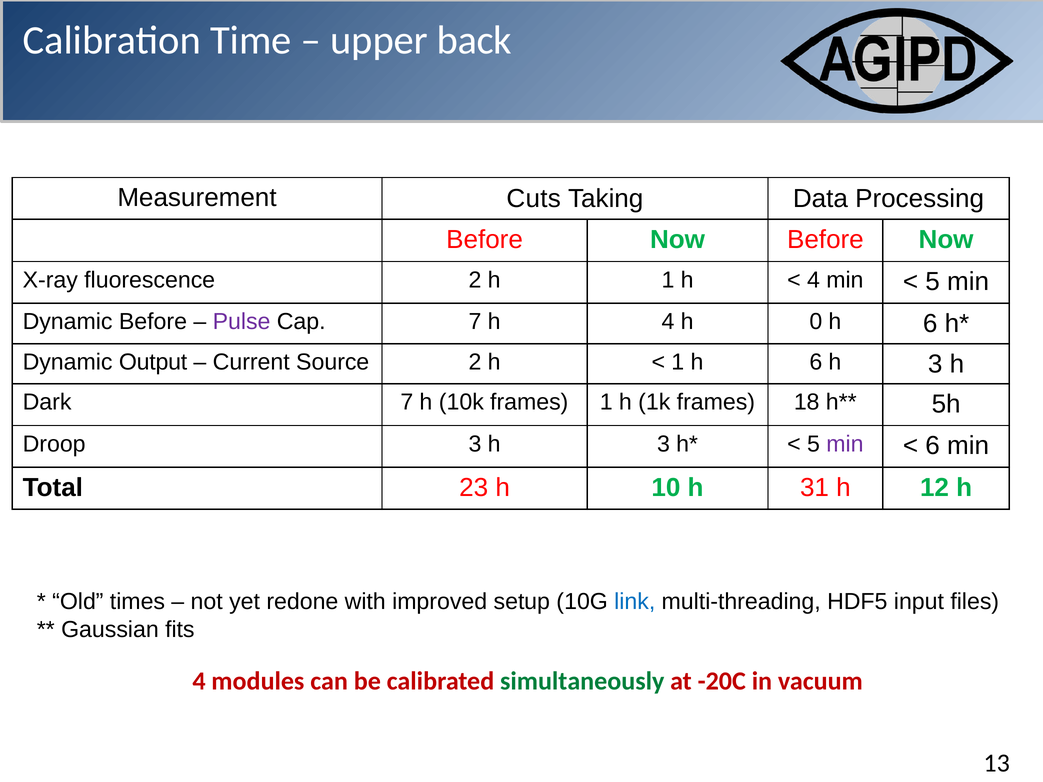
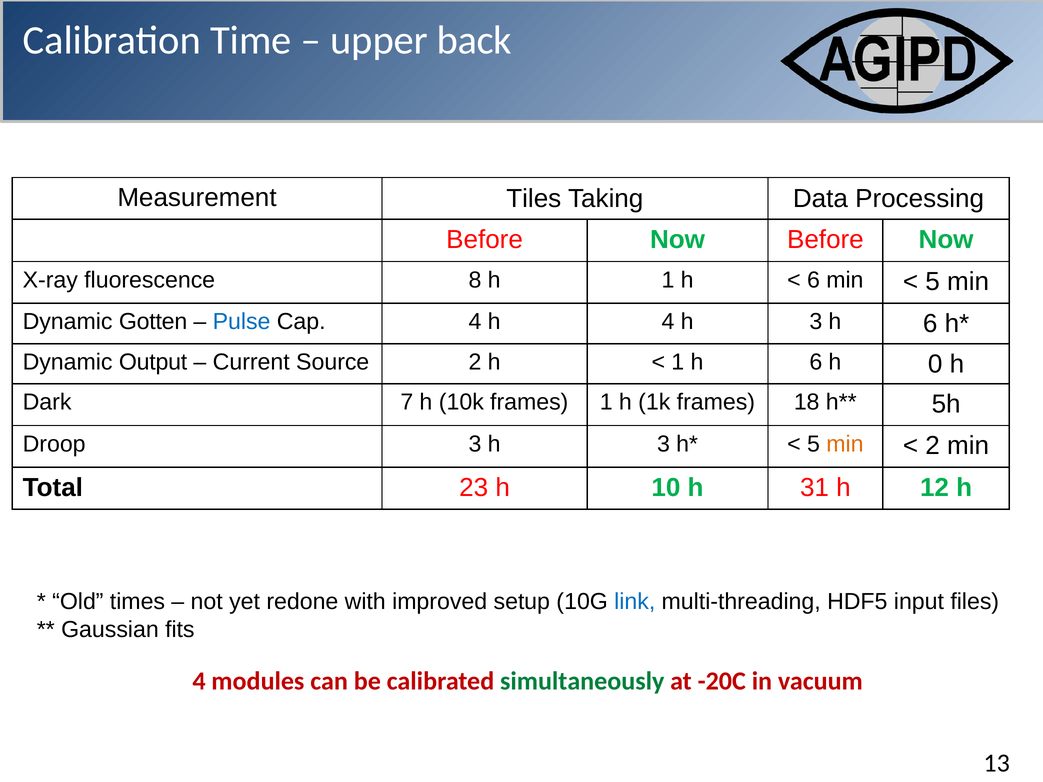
Cuts: Cuts -> Tiles (534, 199)
fluorescence 2: 2 -> 8 (475, 280)
4: 4 -> 6 (813, 280)
Dynamic Before: Before -> Gotten (153, 322)
Pulse colour: purple -> blue (242, 322)
Cap 7: 7 -> 4 (475, 322)
4 h 0: 0 -> 3 (816, 322)
6 h 3: 3 -> 0 (935, 364)
min colour: purple -> orange (845, 444)
6: 6 -> 2 (933, 446)
